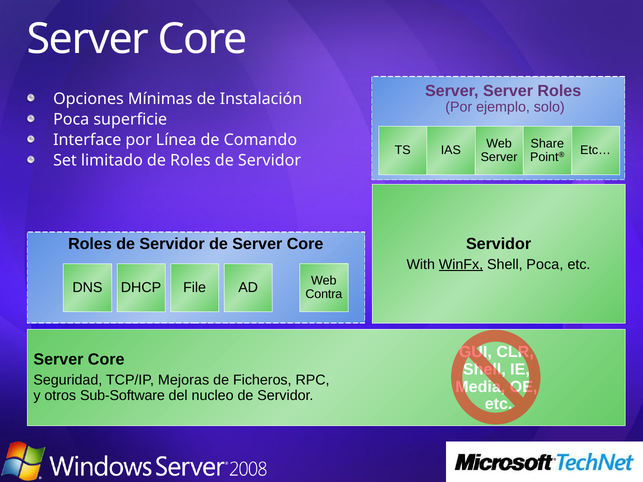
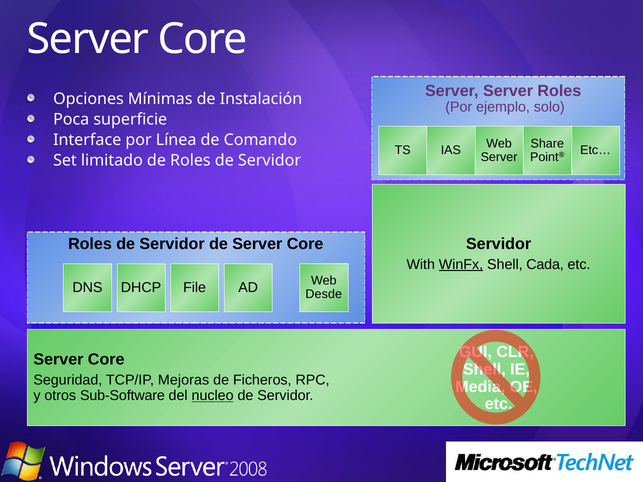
Shell Poca: Poca -> Cada (545, 265)
Contra: Contra -> Desde (324, 294)
nucleo underline: none -> present (213, 396)
